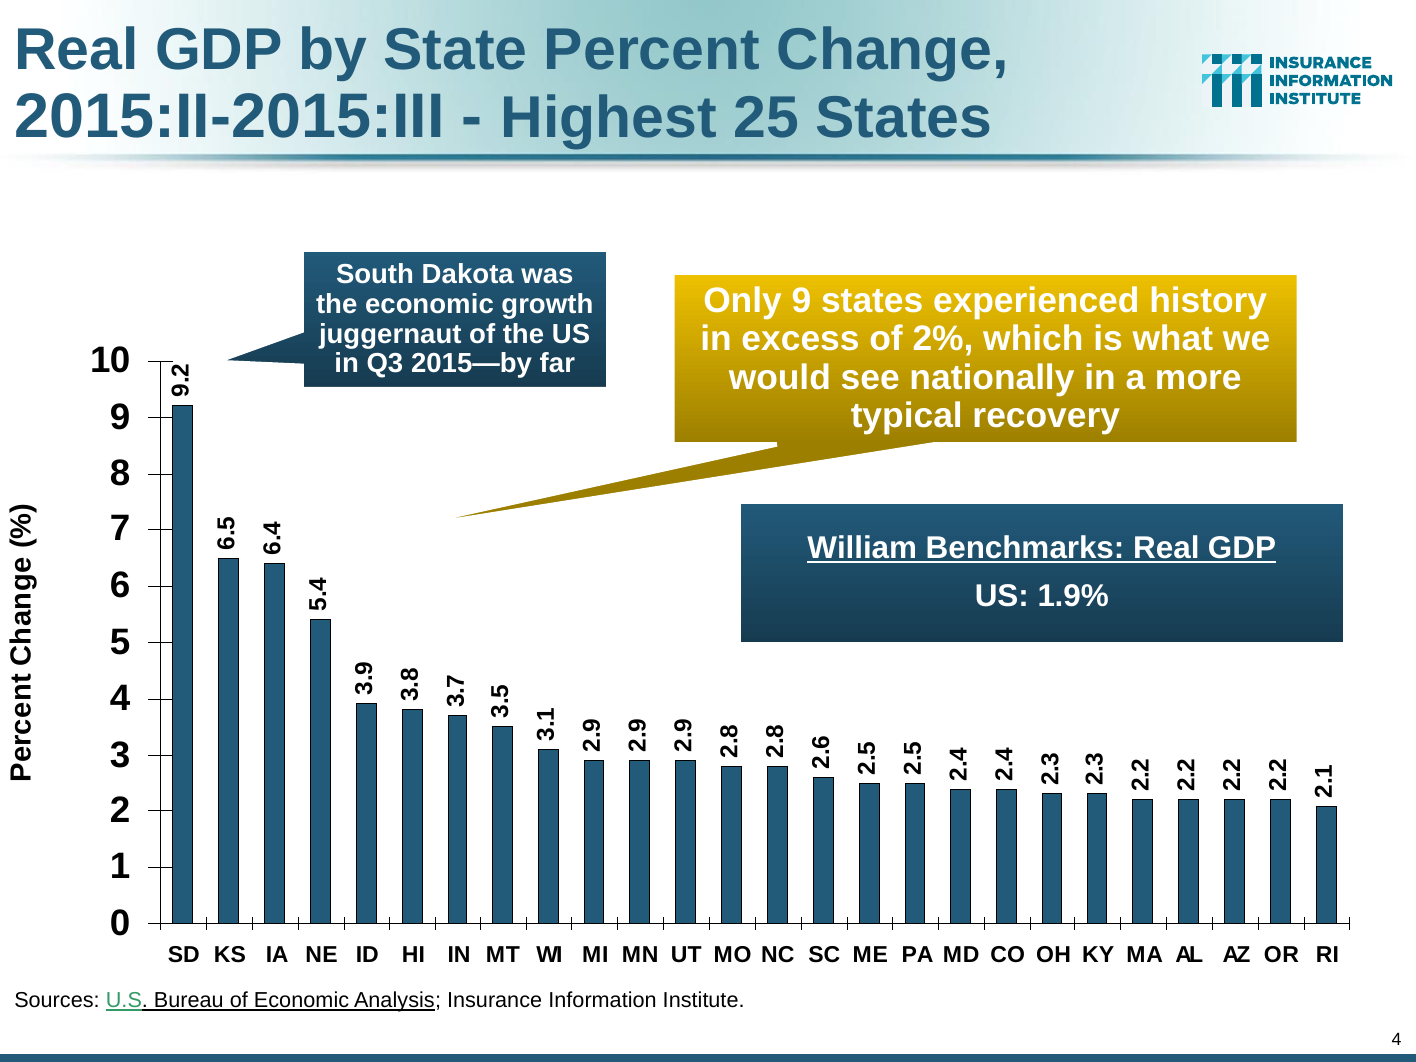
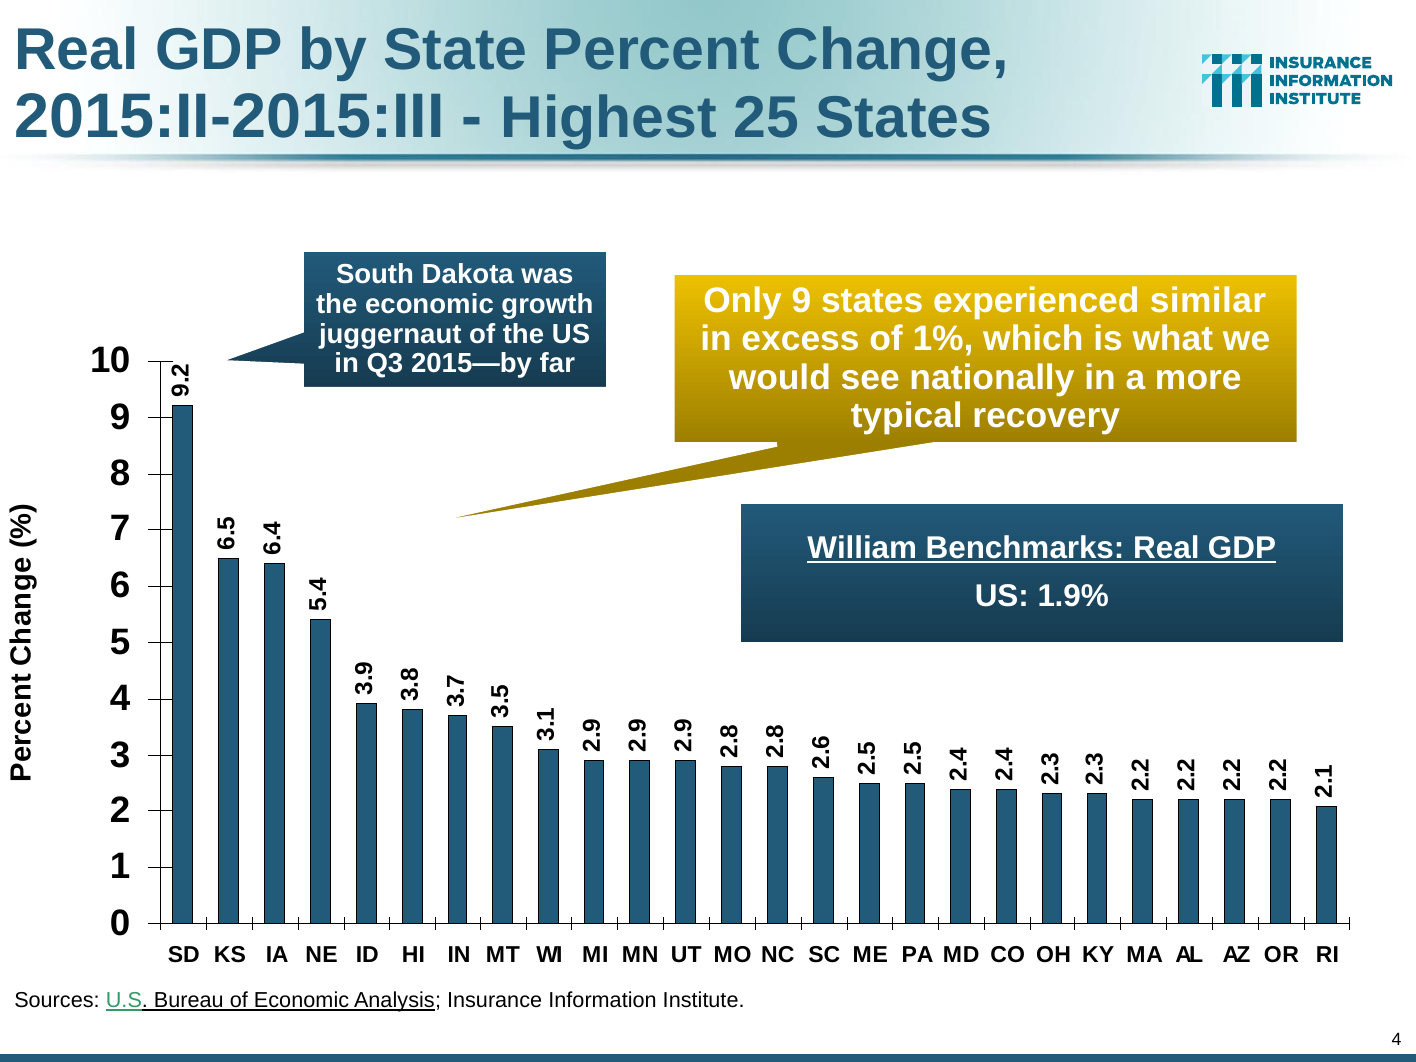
history: history -> similar (1208, 301)
2%: 2% -> 1% (943, 339)
